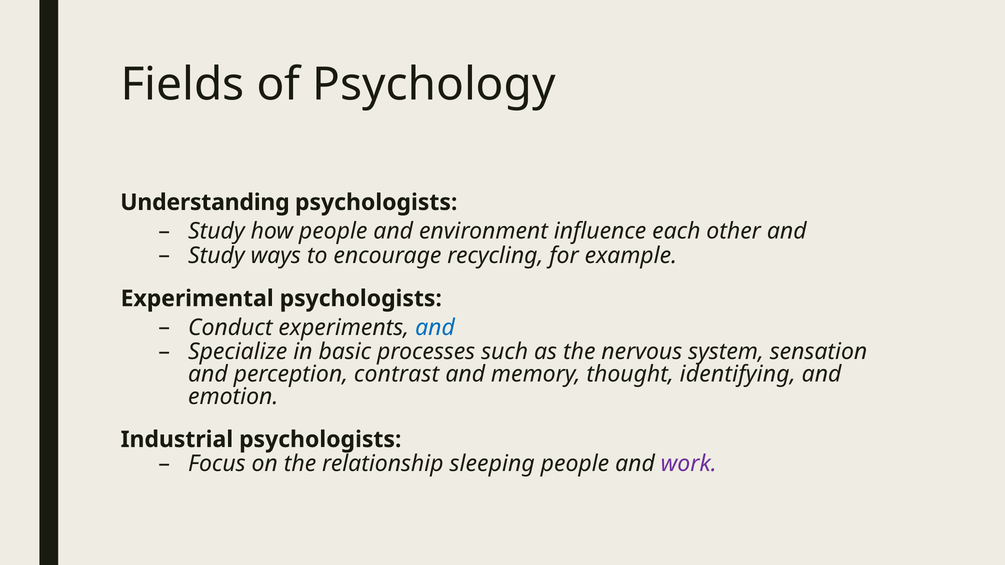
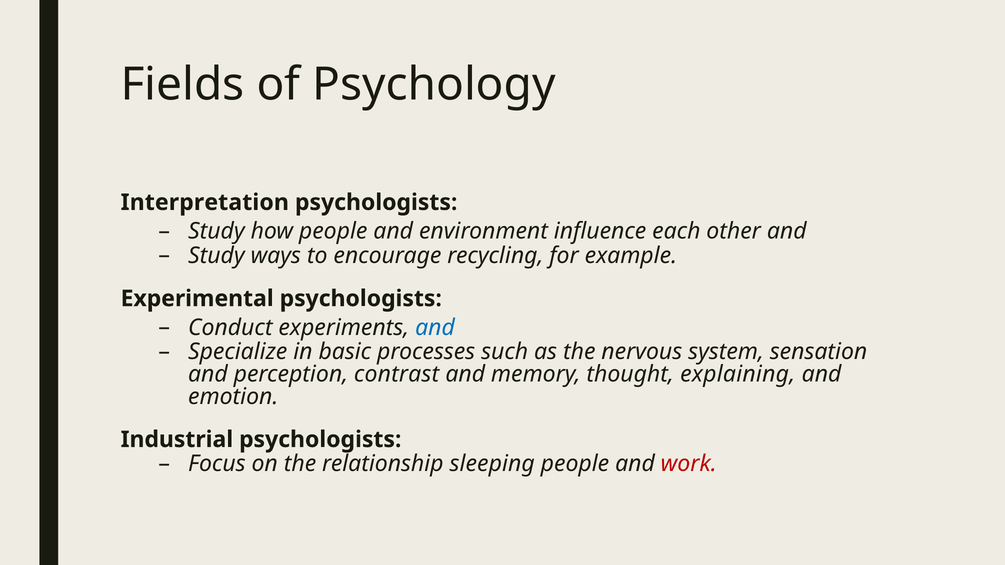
Understanding: Understanding -> Interpretation (205, 202)
identifying: identifying -> explaining (738, 374)
work colour: purple -> red (689, 464)
